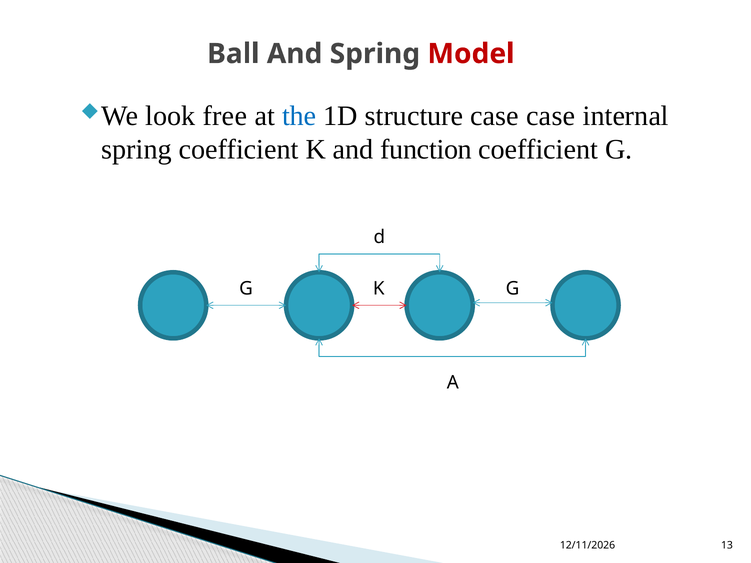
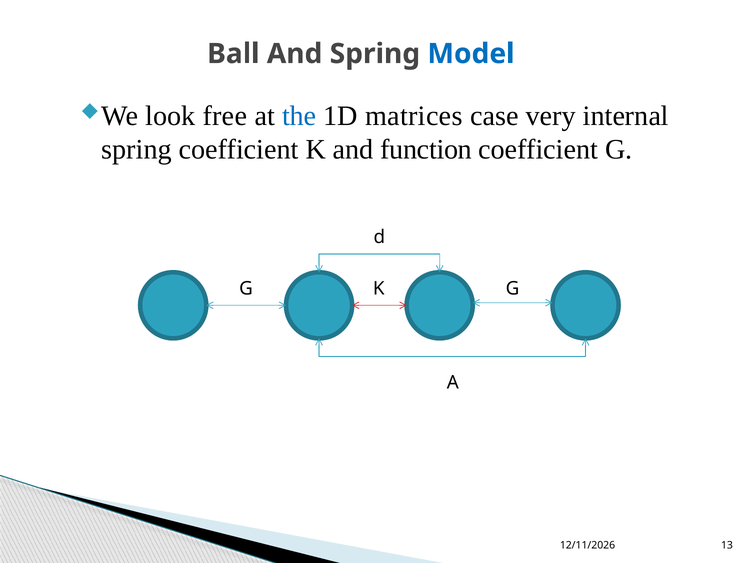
Model colour: red -> blue (471, 54)
structure: structure -> matrices (414, 116)
case case: case -> very (551, 116)
